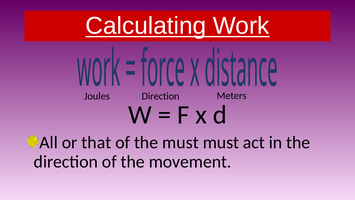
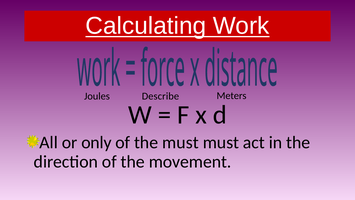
Joules Direction: Direction -> Describe (160, 96)
that: that -> only (96, 142)
